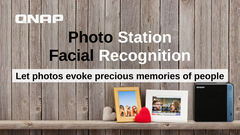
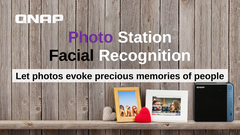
Photo colour: black -> purple (91, 37)
